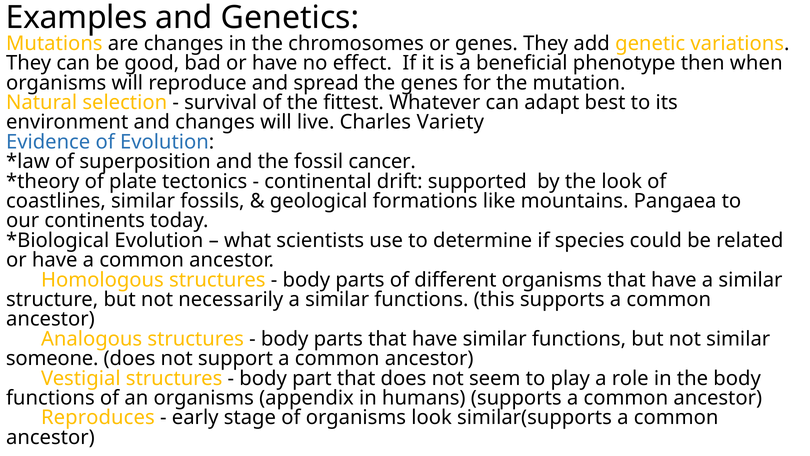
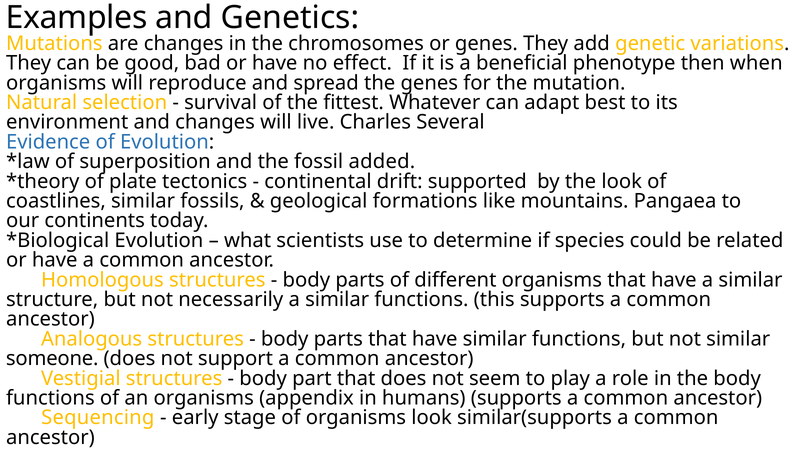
Variety: Variety -> Several (451, 122)
cancer: cancer -> added (382, 161)
Reproduces: Reproduces -> Sequencing (98, 417)
